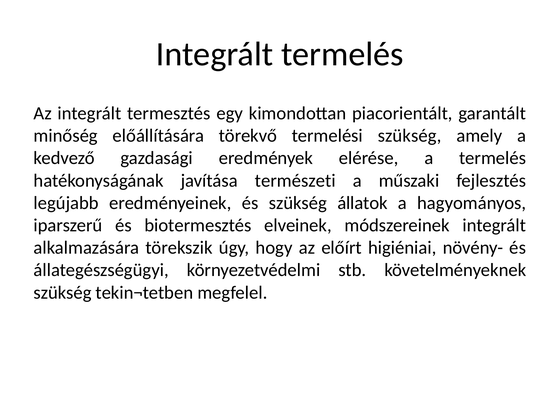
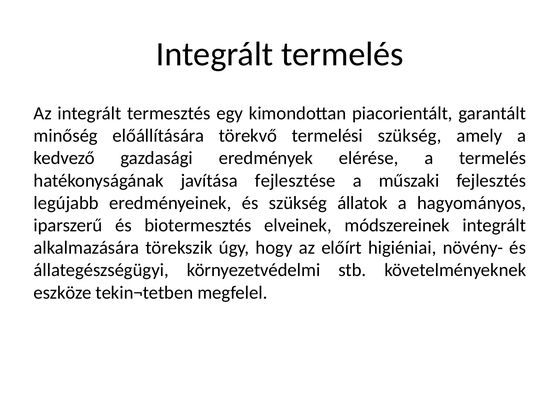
természeti: természeti -> fejlesztése (295, 181)
szükség: szükség -> eszköze (63, 293)
